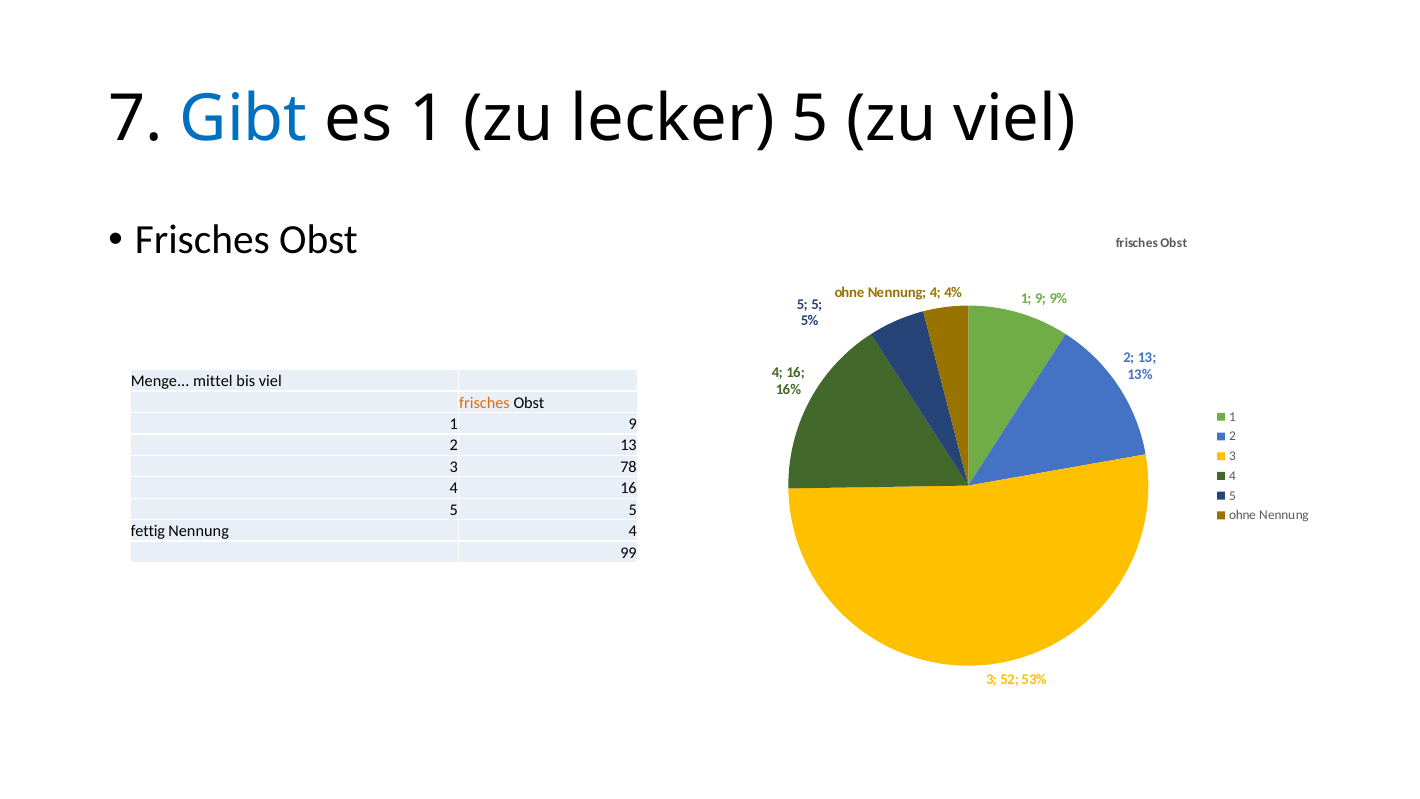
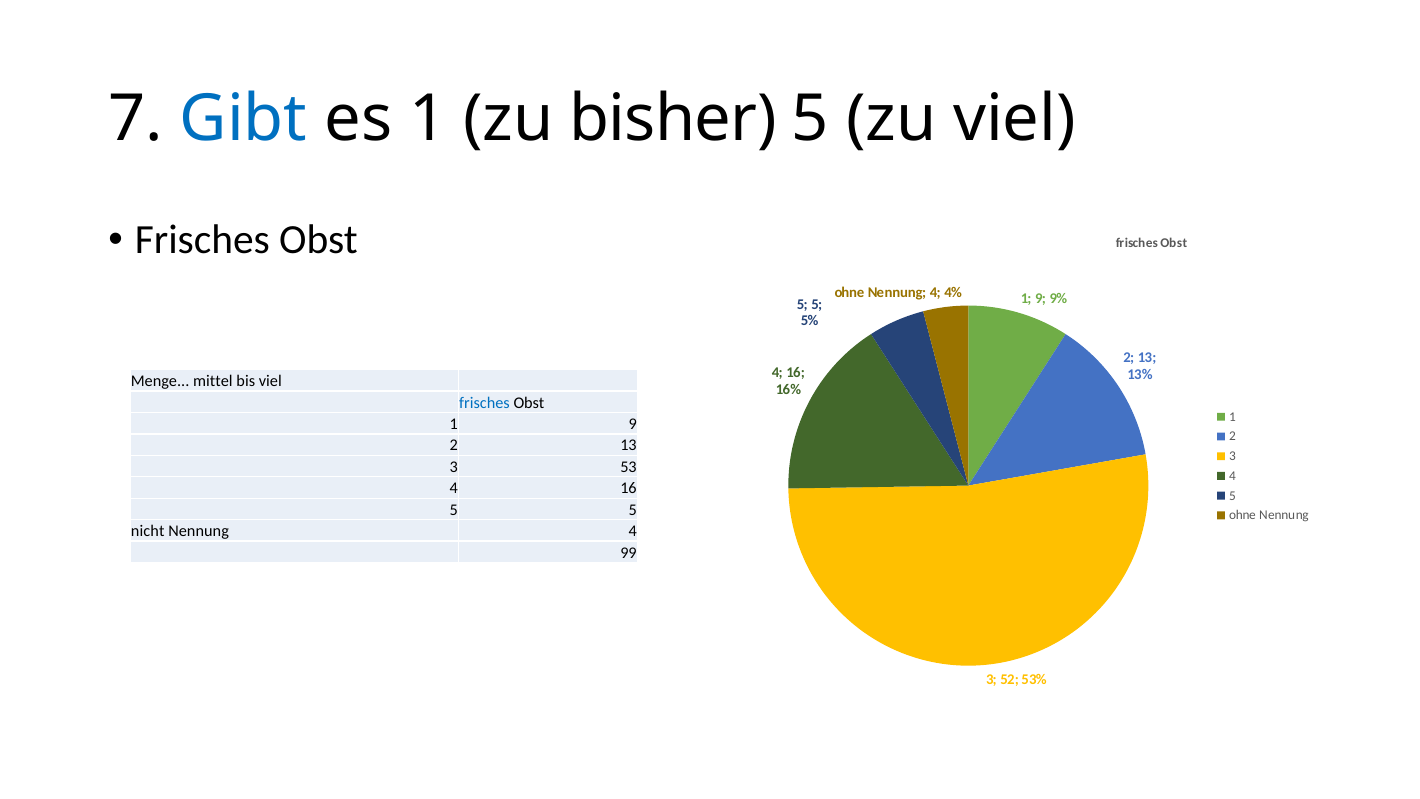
lecker: lecker -> bisher (673, 119)
frisches colour: orange -> blue (485, 403)
78: 78 -> 53 (628, 467)
fettig: fettig -> nicht (148, 531)
